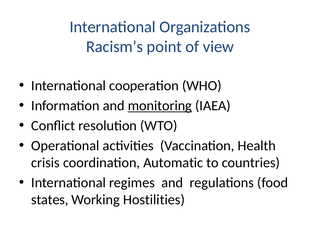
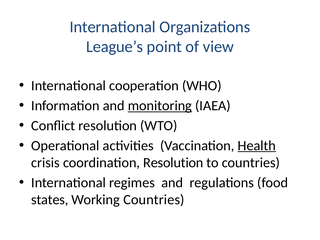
Racism’s: Racism’s -> League’s (115, 47)
Health underline: none -> present (257, 146)
coordination Automatic: Automatic -> Resolution (173, 163)
Working Hostilities: Hostilities -> Countries (154, 200)
